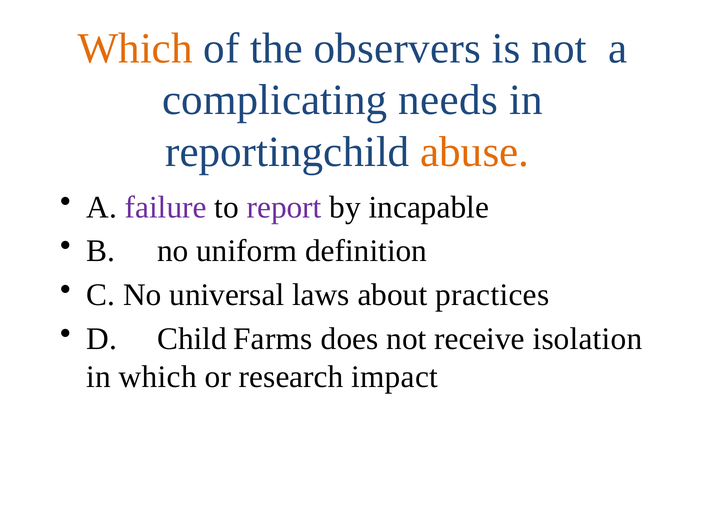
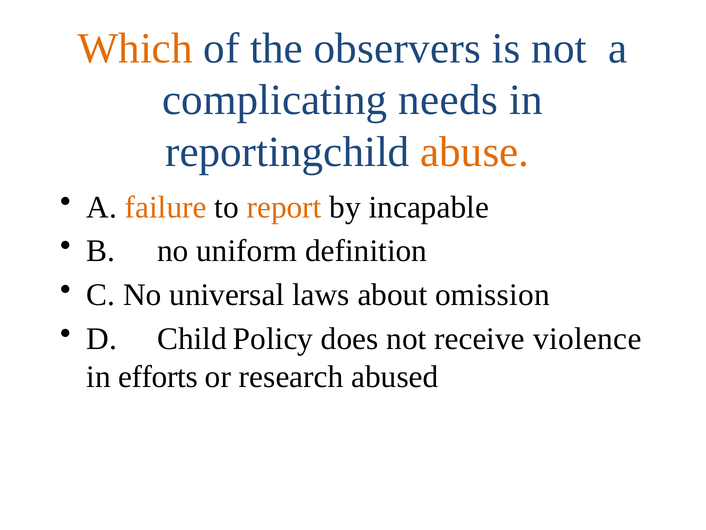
failure colour: purple -> orange (166, 207)
report colour: purple -> orange (284, 207)
practices: practices -> omission (492, 295)
Farms: Farms -> Policy (273, 339)
isolation: isolation -> violence (587, 339)
in which: which -> efforts (158, 376)
impact: impact -> abused (395, 376)
